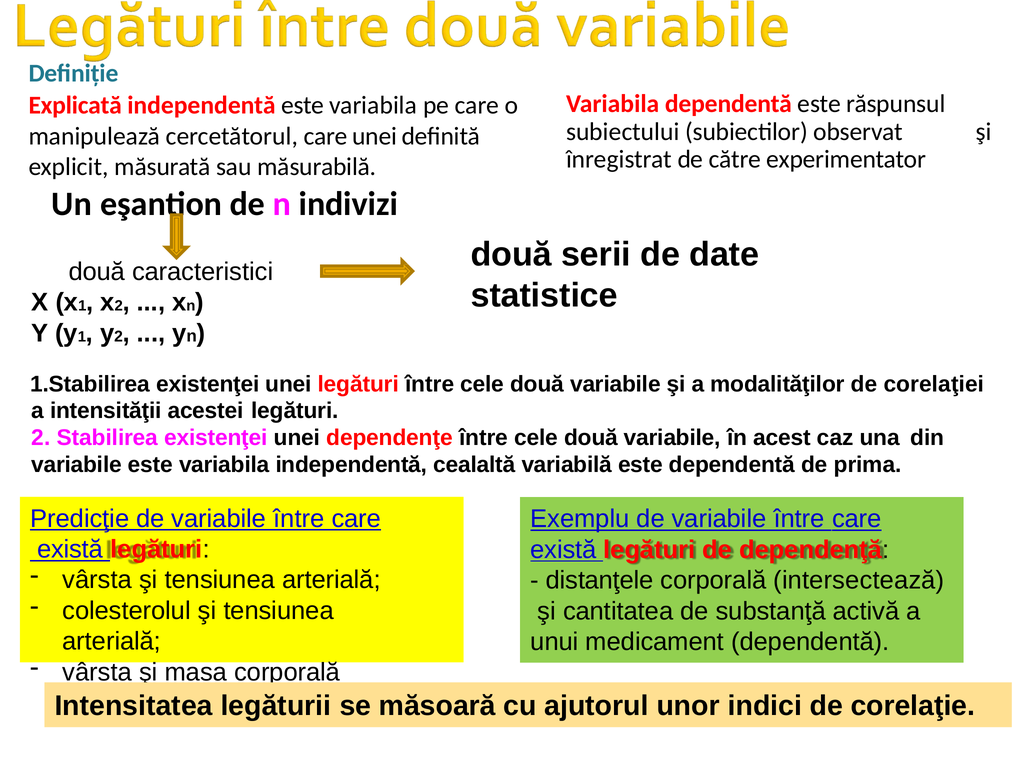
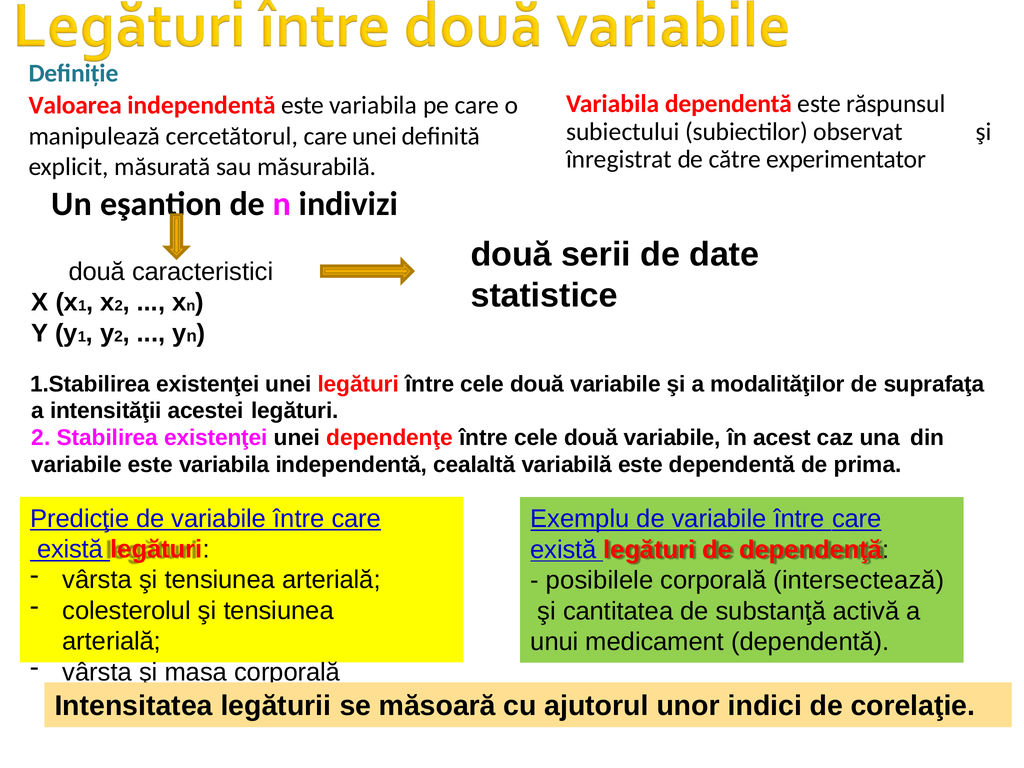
Explicată: Explicată -> Valoarea (75, 106)
corelaţiei: corelaţiei -> suprafaţa (934, 384)
distanţele: distanţele -> posibilele (600, 580)
